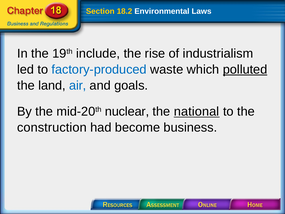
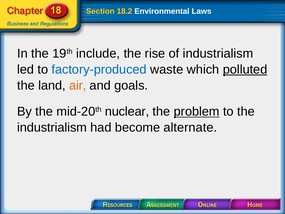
air colour: blue -> orange (78, 85)
national: national -> problem (197, 111)
construction: construction -> industrialism (52, 127)
business: business -> alternate (190, 127)
